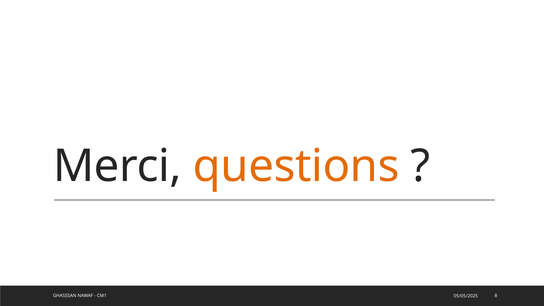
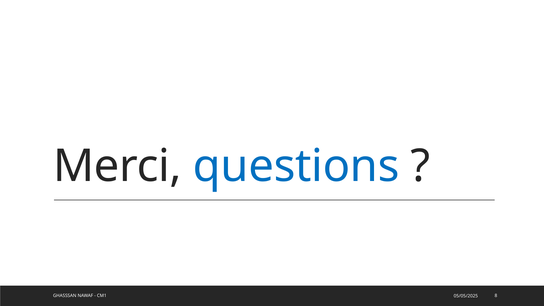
questions colour: orange -> blue (296, 166)
